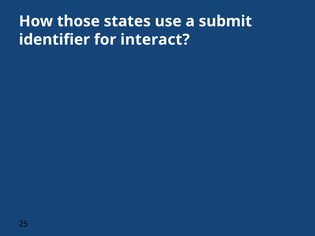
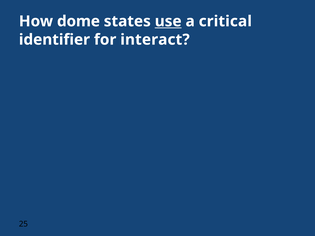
those: those -> dome (78, 21)
use underline: none -> present (168, 21)
submit: submit -> critical (225, 21)
